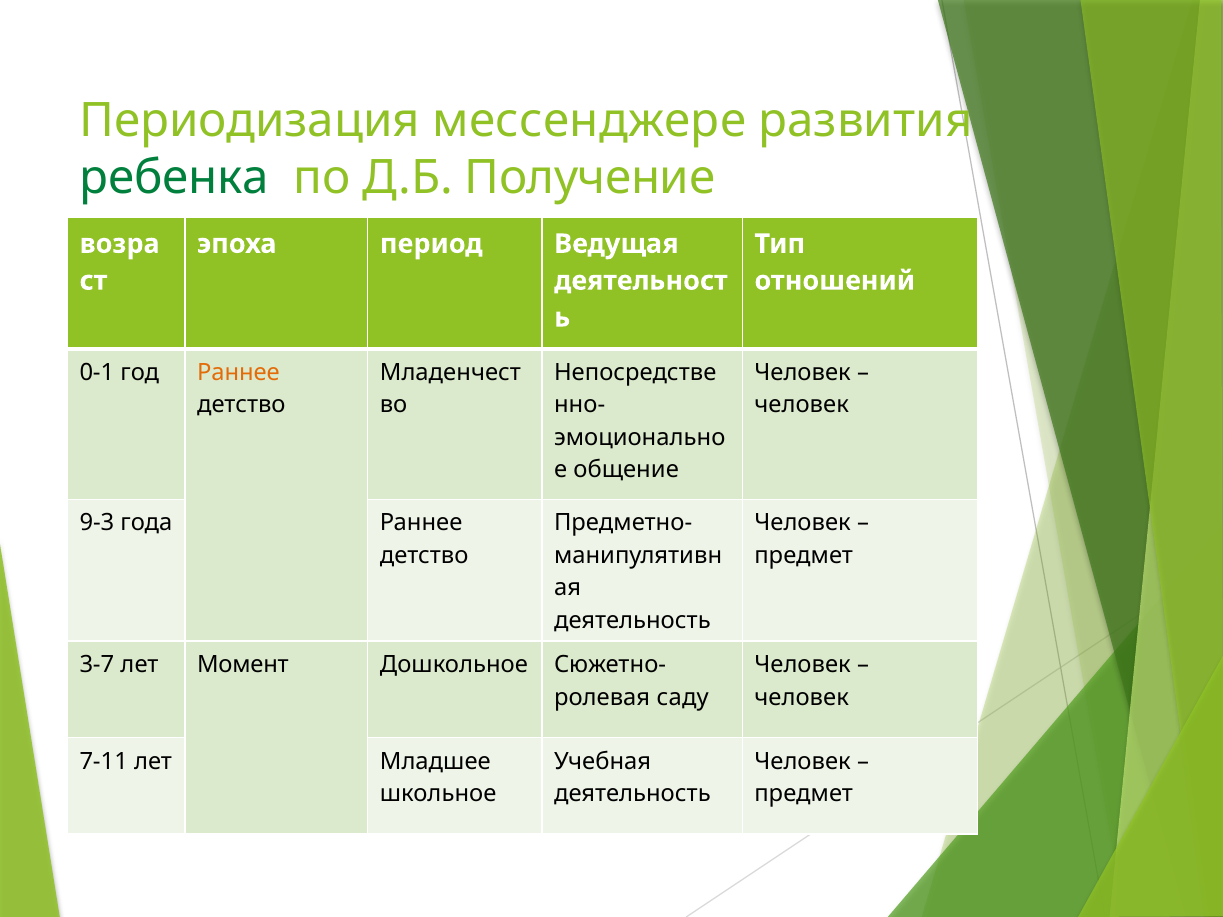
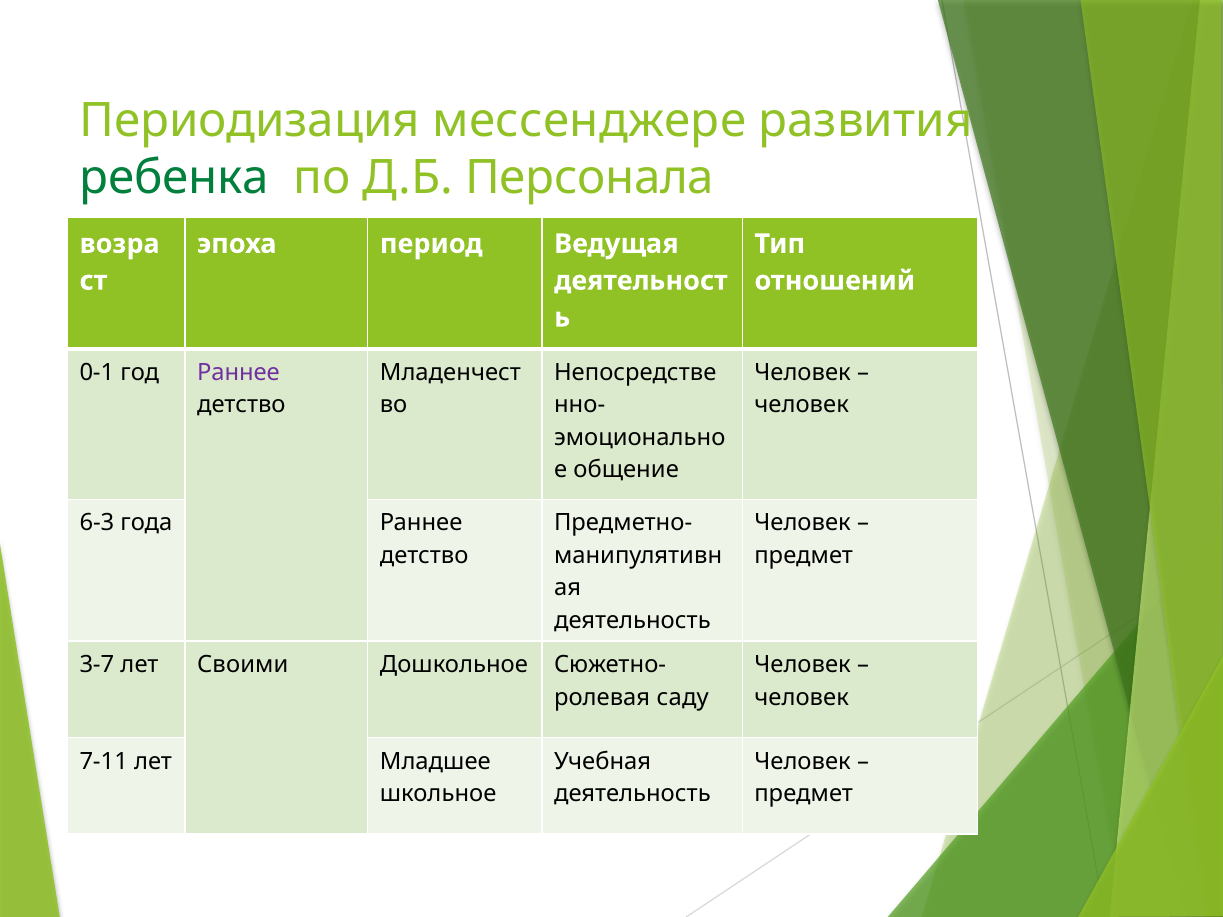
Получение: Получение -> Персонала (590, 178)
Раннее colour: orange -> purple (238, 373)
9-3: 9-3 -> 6-3 (97, 523)
Момент: Момент -> Своими (243, 665)
